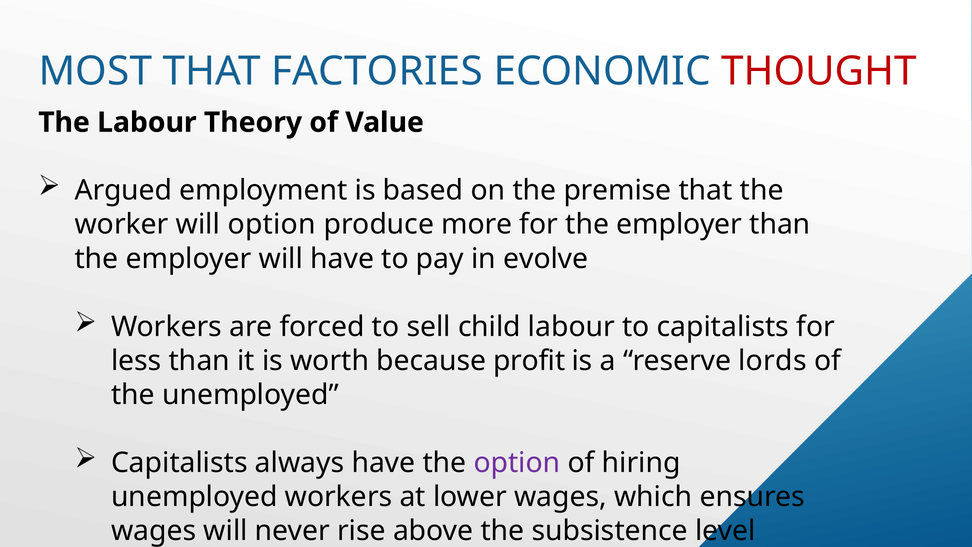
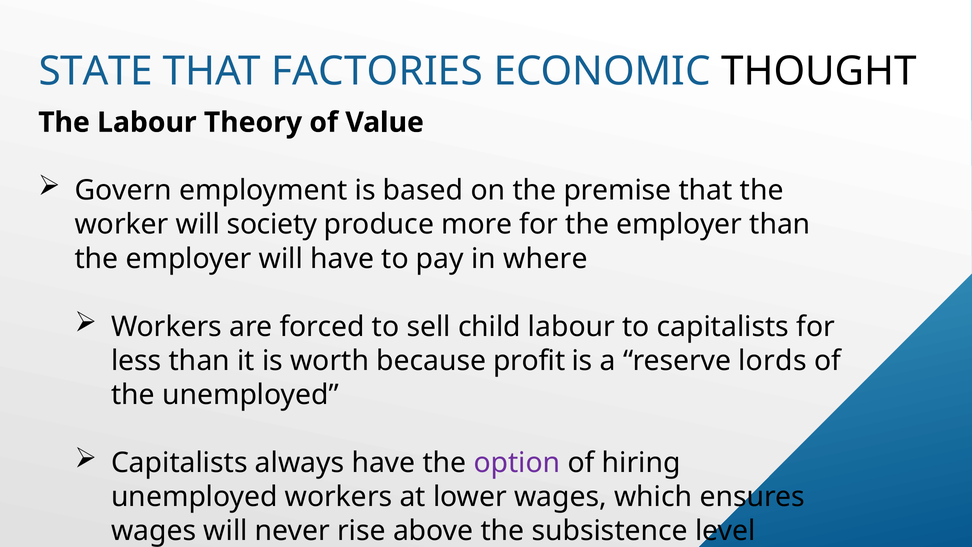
MOST: MOST -> STATE (96, 71)
THOUGHT colour: red -> black (819, 71)
Argued: Argued -> Govern (123, 190)
will option: option -> society (272, 225)
evolve: evolve -> where (546, 259)
